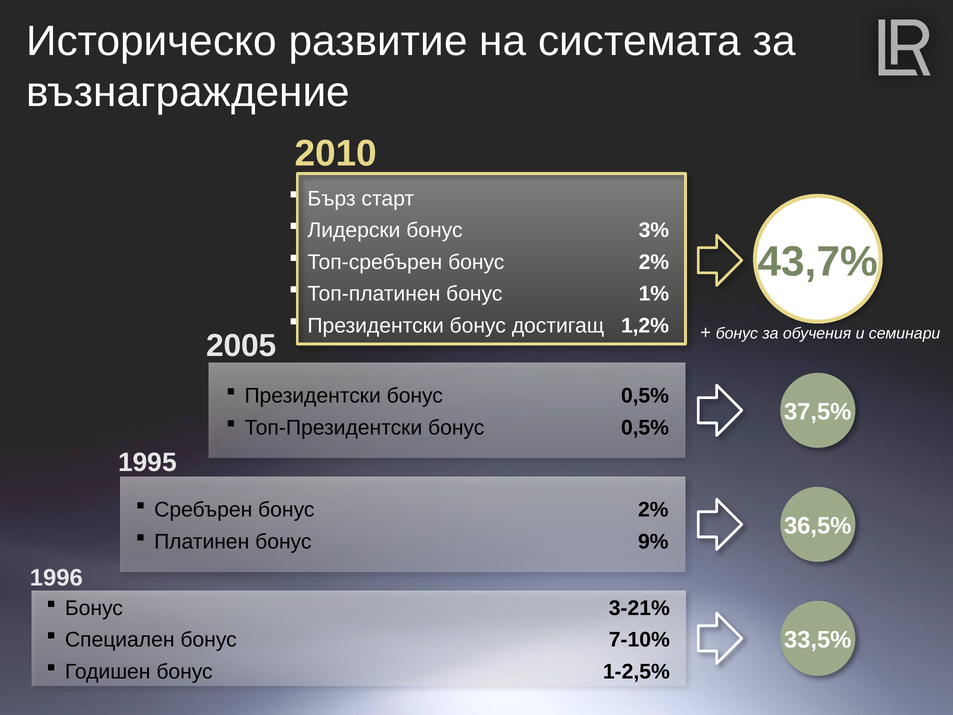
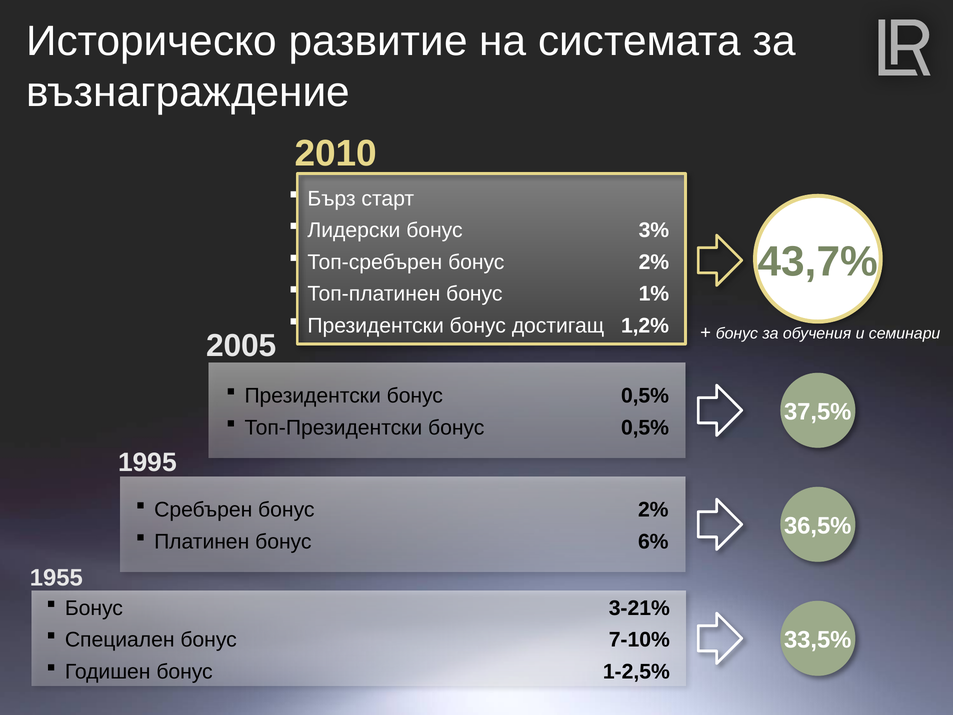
9%: 9% -> 6% (653, 541)
1996: 1996 -> 1955 (56, 578)
